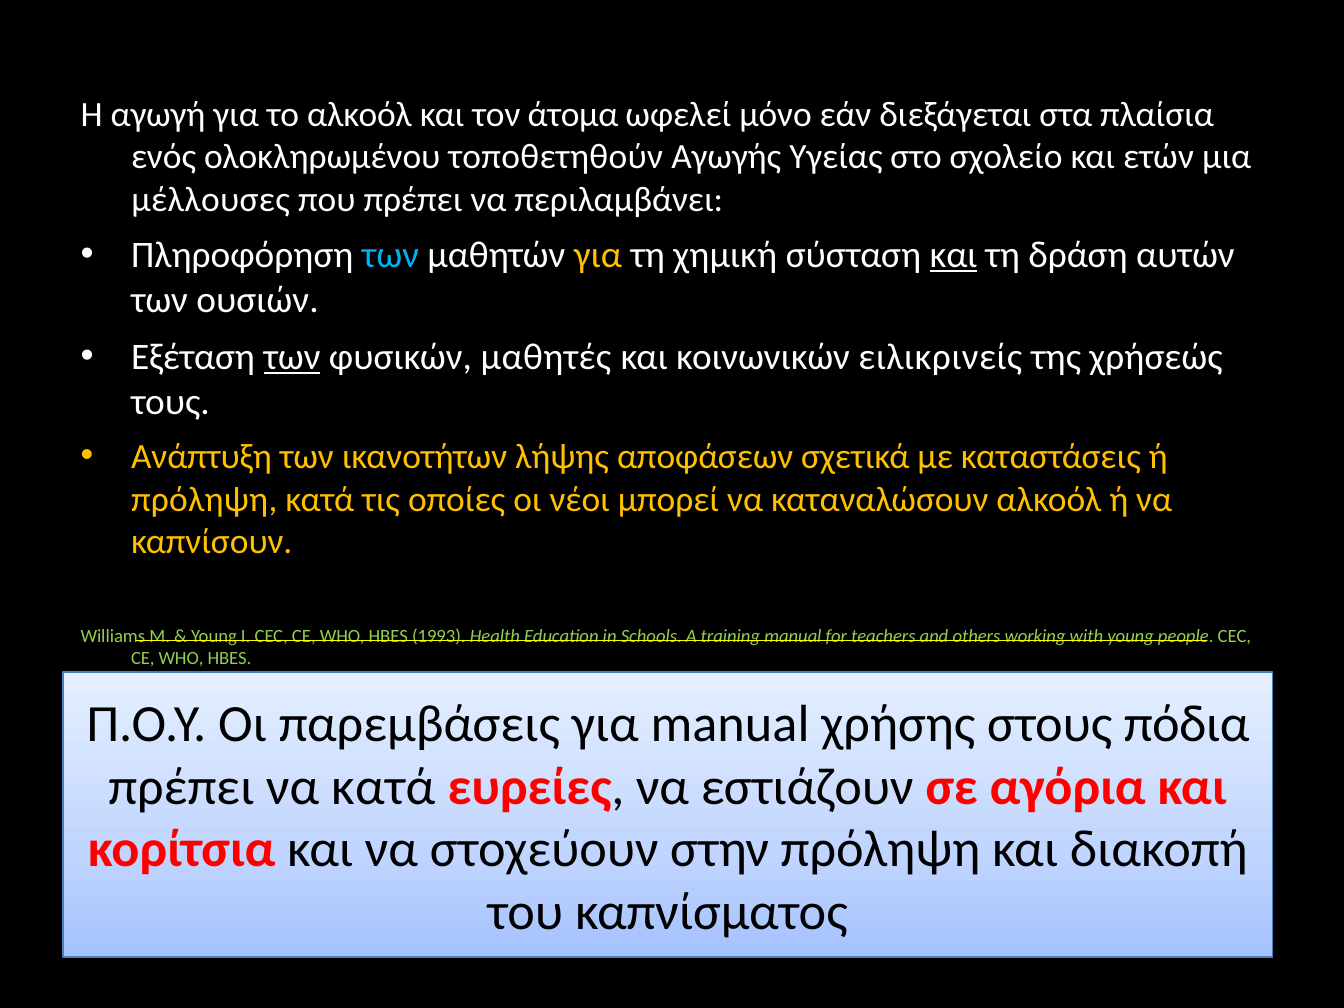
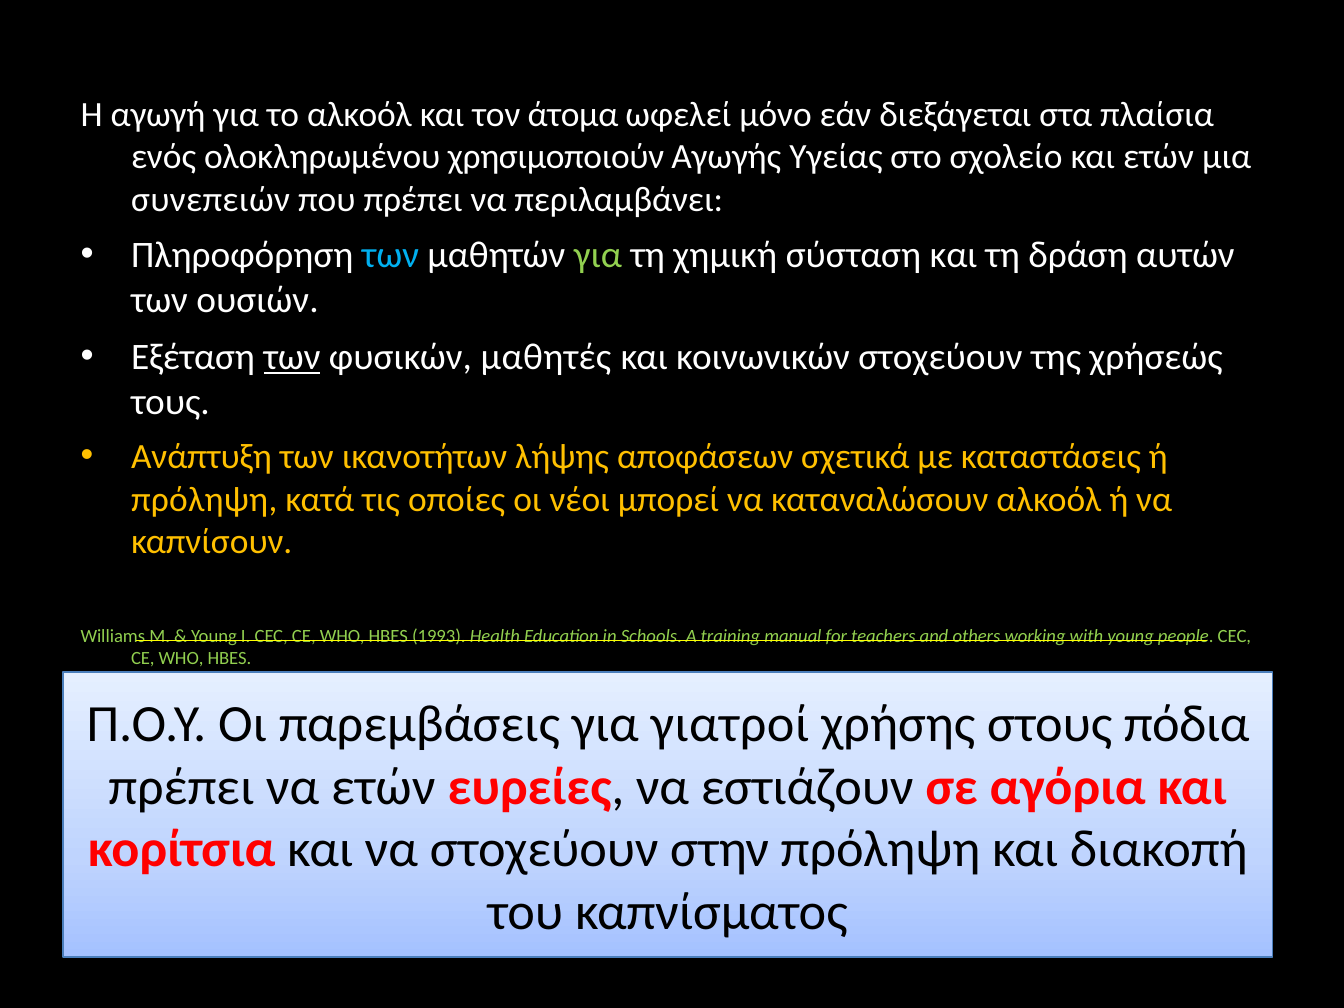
τοποθετηθούν: τοποθετηθούν -> χρησιμοποιούν (556, 157)
μέλλουσες: μέλλουσες -> συνεπειών (211, 200)
για colour: yellow -> light green (598, 255)
και underline: present -> none (954, 255)
κοινωνικών ειλικρινείς: ειλικρινείς -> στοχεύουν (940, 357)
για manual: manual -> γιατροί (730, 724)
να κατά: κατά -> ετών (383, 787)
